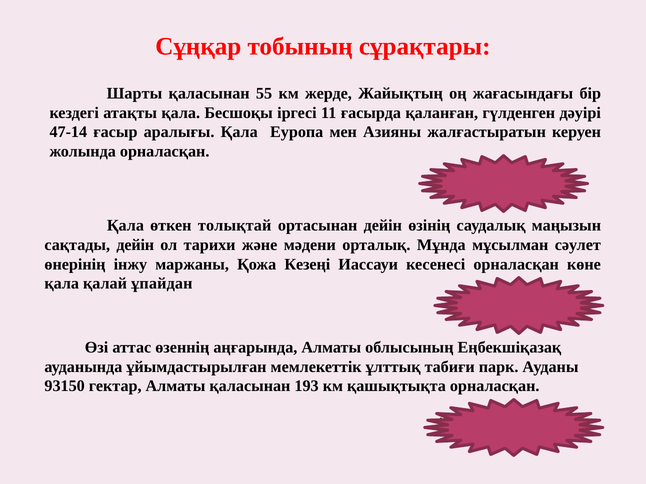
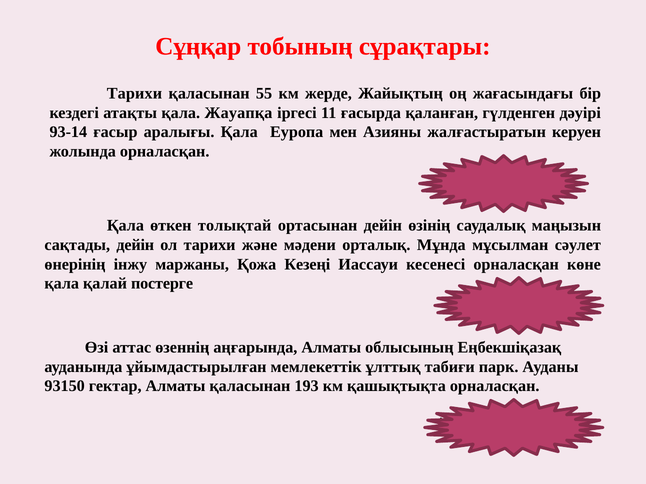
Шарты: Шарты -> Тарихи (134, 93)
Бесшоқы: Бесшоқы -> Жауапқа (239, 113)
47-14: 47-14 -> 93-14 (68, 132)
ұпайдан: ұпайдан -> постерге (162, 284)
